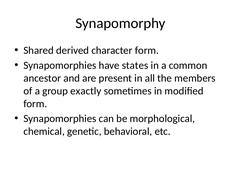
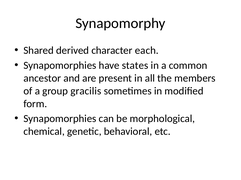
character form: form -> each (147, 51)
exactly: exactly -> gracilis (86, 91)
